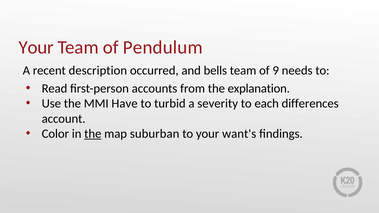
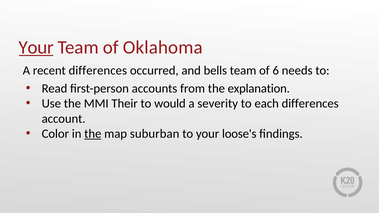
Your underline: none -> present (36, 47)
Pendulum: Pendulum -> Oklahoma (163, 47)
recent description: description -> differences (98, 71)
9: 9 -> 6 (276, 71)
Have: Have -> Their (125, 104)
turbid: turbid -> would (170, 104)
want's: want's -> loose's (239, 134)
